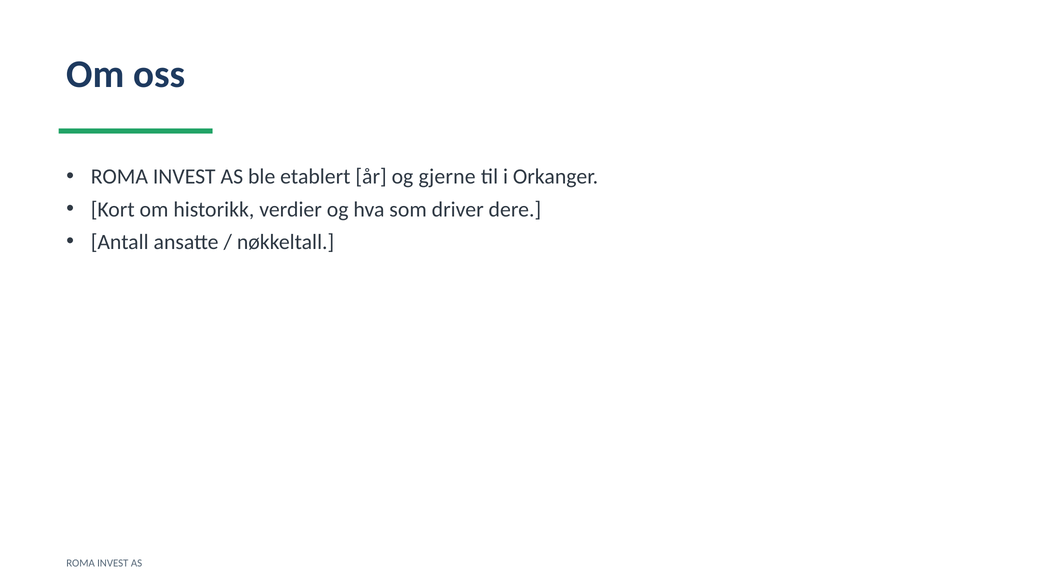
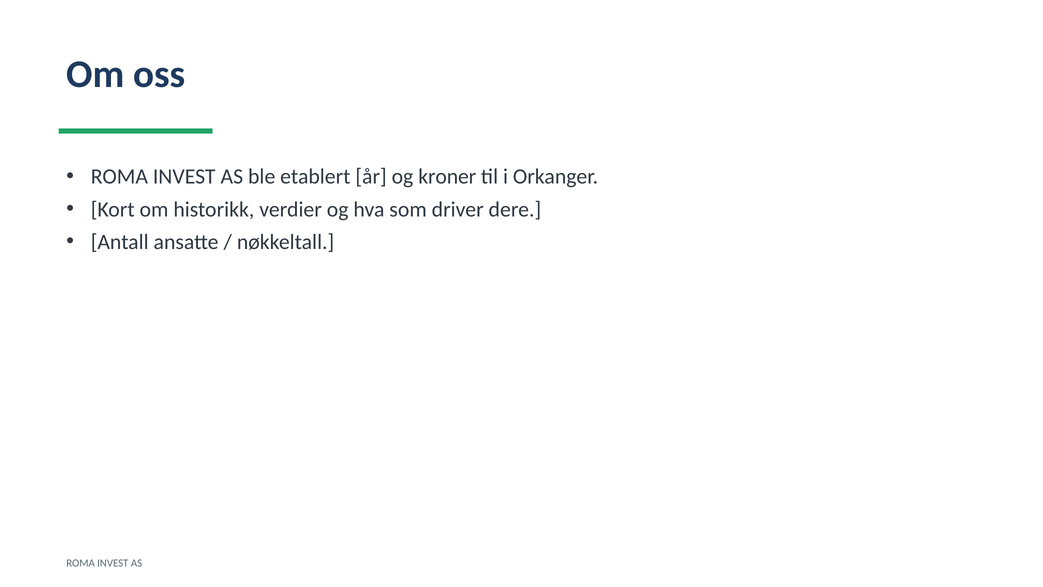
gjerne: gjerne -> kroner (447, 177)
